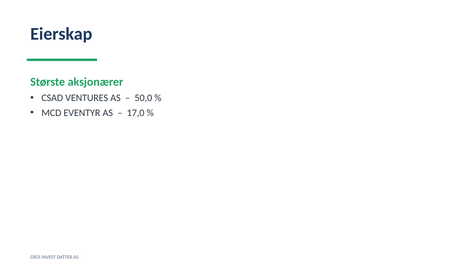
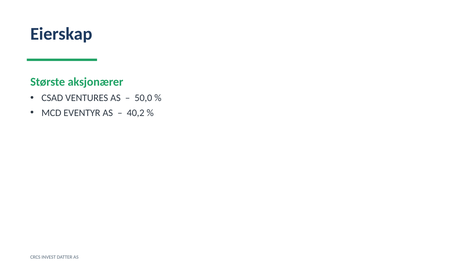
17,0: 17,0 -> 40,2 (136, 113)
